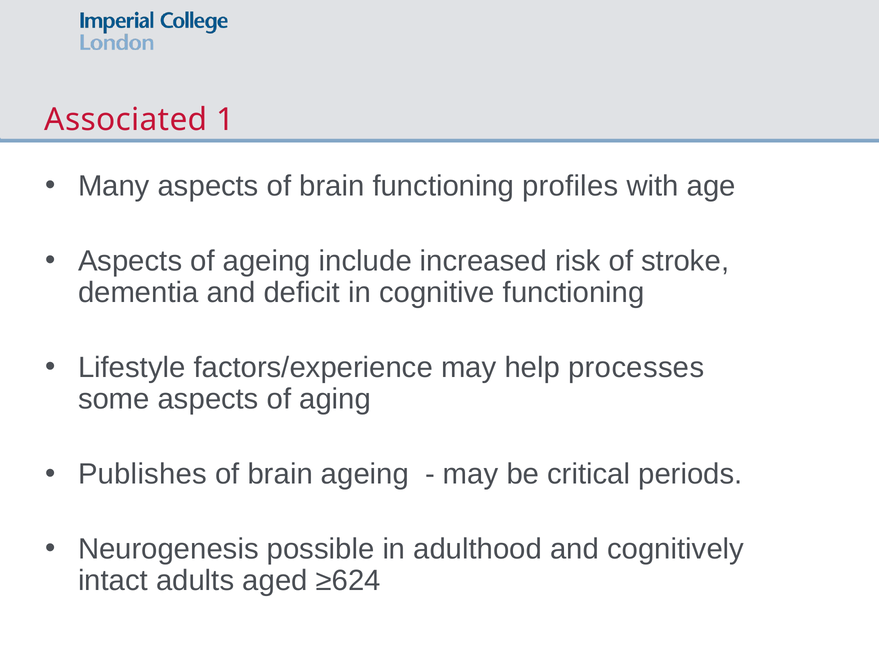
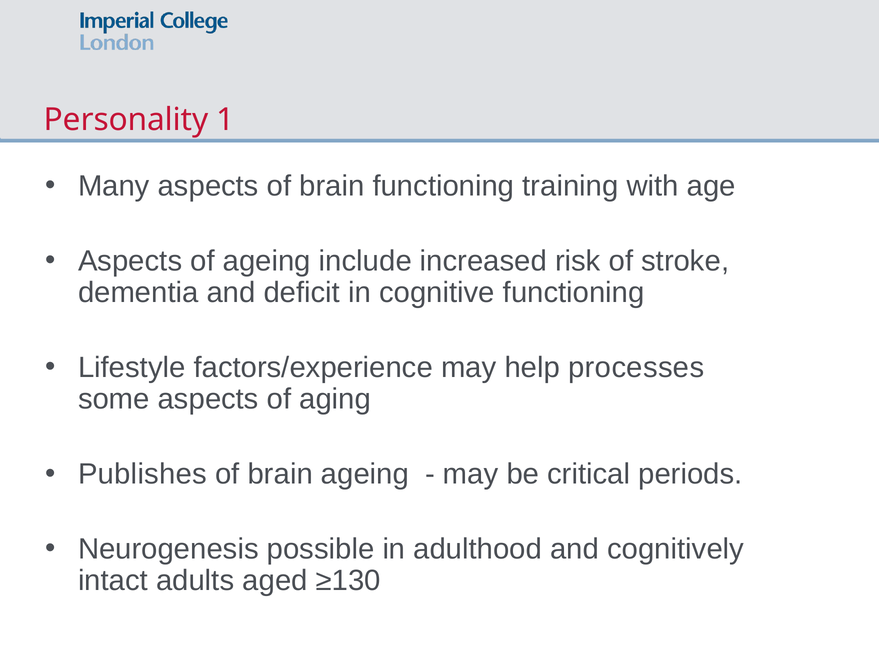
Associated: Associated -> Personality (126, 120)
profiles: profiles -> training (570, 186)
≥624: ≥624 -> ≥130 (348, 581)
